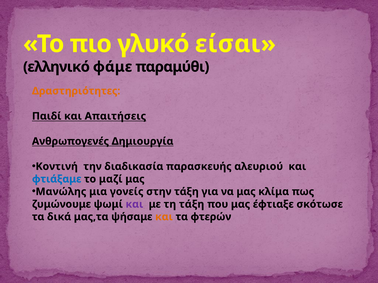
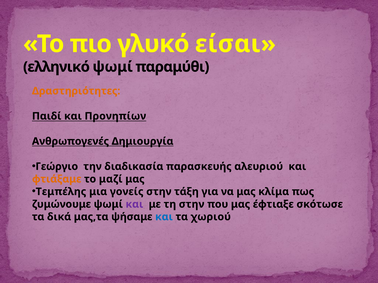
ελληνικό φάμε: φάμε -> ψωμί (113, 67)
Απαιτήσεις: Απαιτήσεις -> Προνηπίων (115, 116)
Κοντινή: Κοντινή -> Γεώργιο (57, 167)
φτιάξαμε colour: blue -> orange (57, 179)
Μανώλης: Μανώλης -> Τεμπέλης (61, 192)
τη τάξη: τάξη -> στην (192, 205)
και colour: orange -> blue (164, 217)
φτερών: φτερών -> χωριού (211, 217)
